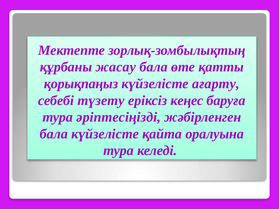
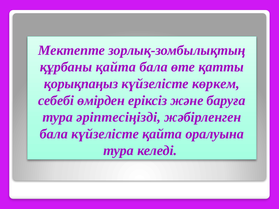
құрбаны жасау: жасау -> қайта (116, 67)
ағарту: ағарту -> көркем (216, 84)
түзету: түзету -> өмірден (101, 101)
кеңес: кеңес -> және (187, 101)
